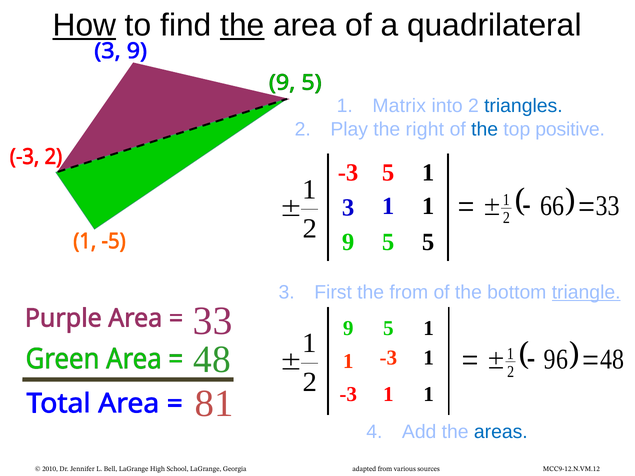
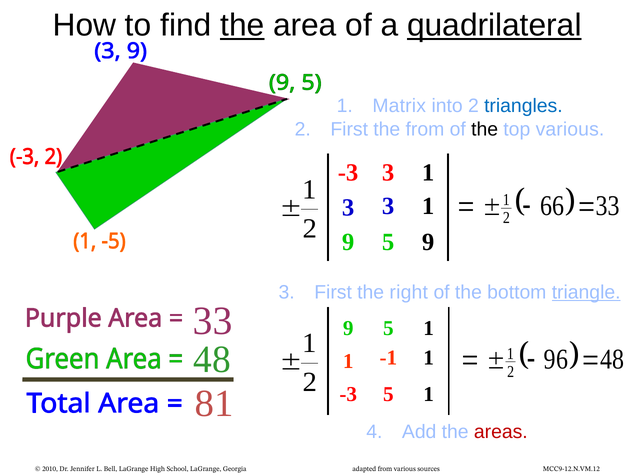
How underline: present -> none (84, 25)
quadrilateral underline: none -> present (494, 25)
2 Play: Play -> First (349, 129)
the right: right -> from (425, 129)
the colour: blue -> black (485, 129)
top positive: positive -> various (570, 129)
-3 5: 5 -> 3 (388, 173)
3 1: 1 -> 3 (388, 206)
5 5: 5 -> 9 (428, 242)
the from: from -> right (409, 292)
-3: -3 -> -1 (388, 358)
1: 1 -> 5 (388, 394)
areas colour: blue -> red (501, 432)
